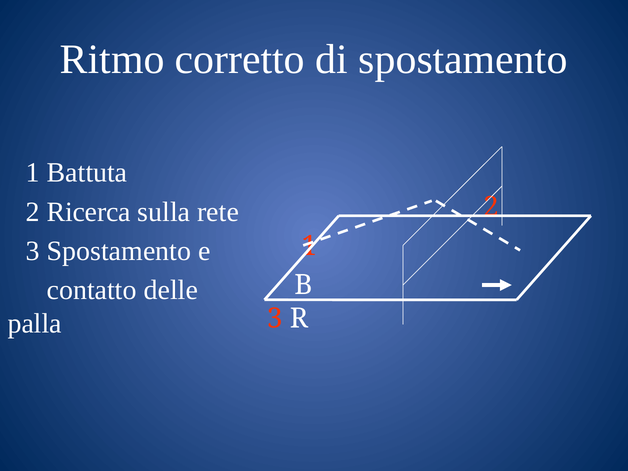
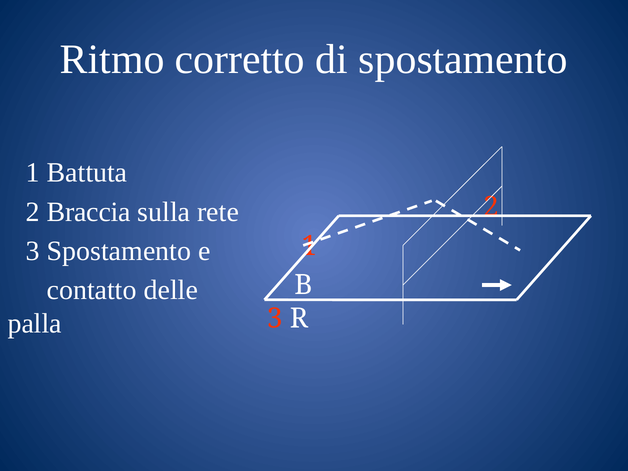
Ricerca: Ricerca -> Braccia (89, 212)
